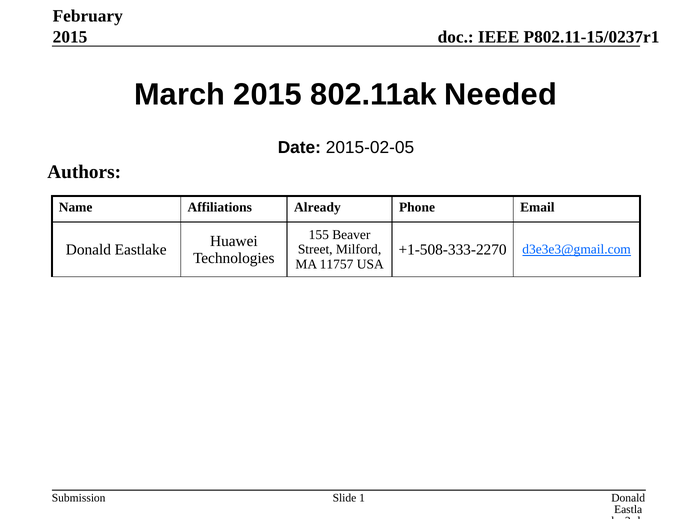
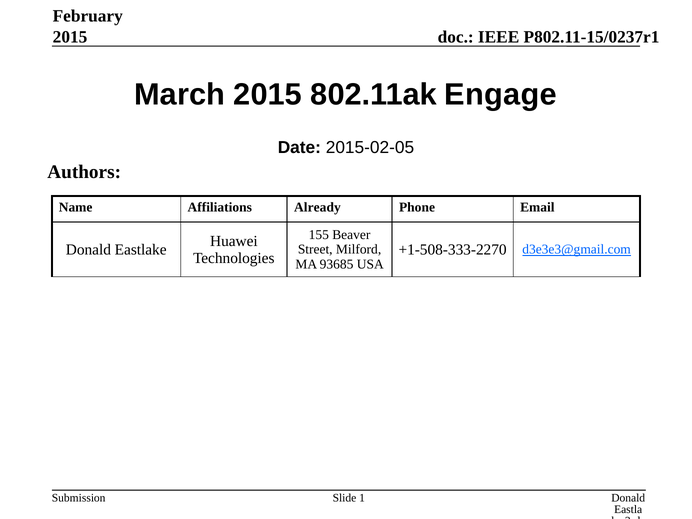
Needed: Needed -> Engage (501, 94)
11757: 11757 -> 93685 (337, 264)
